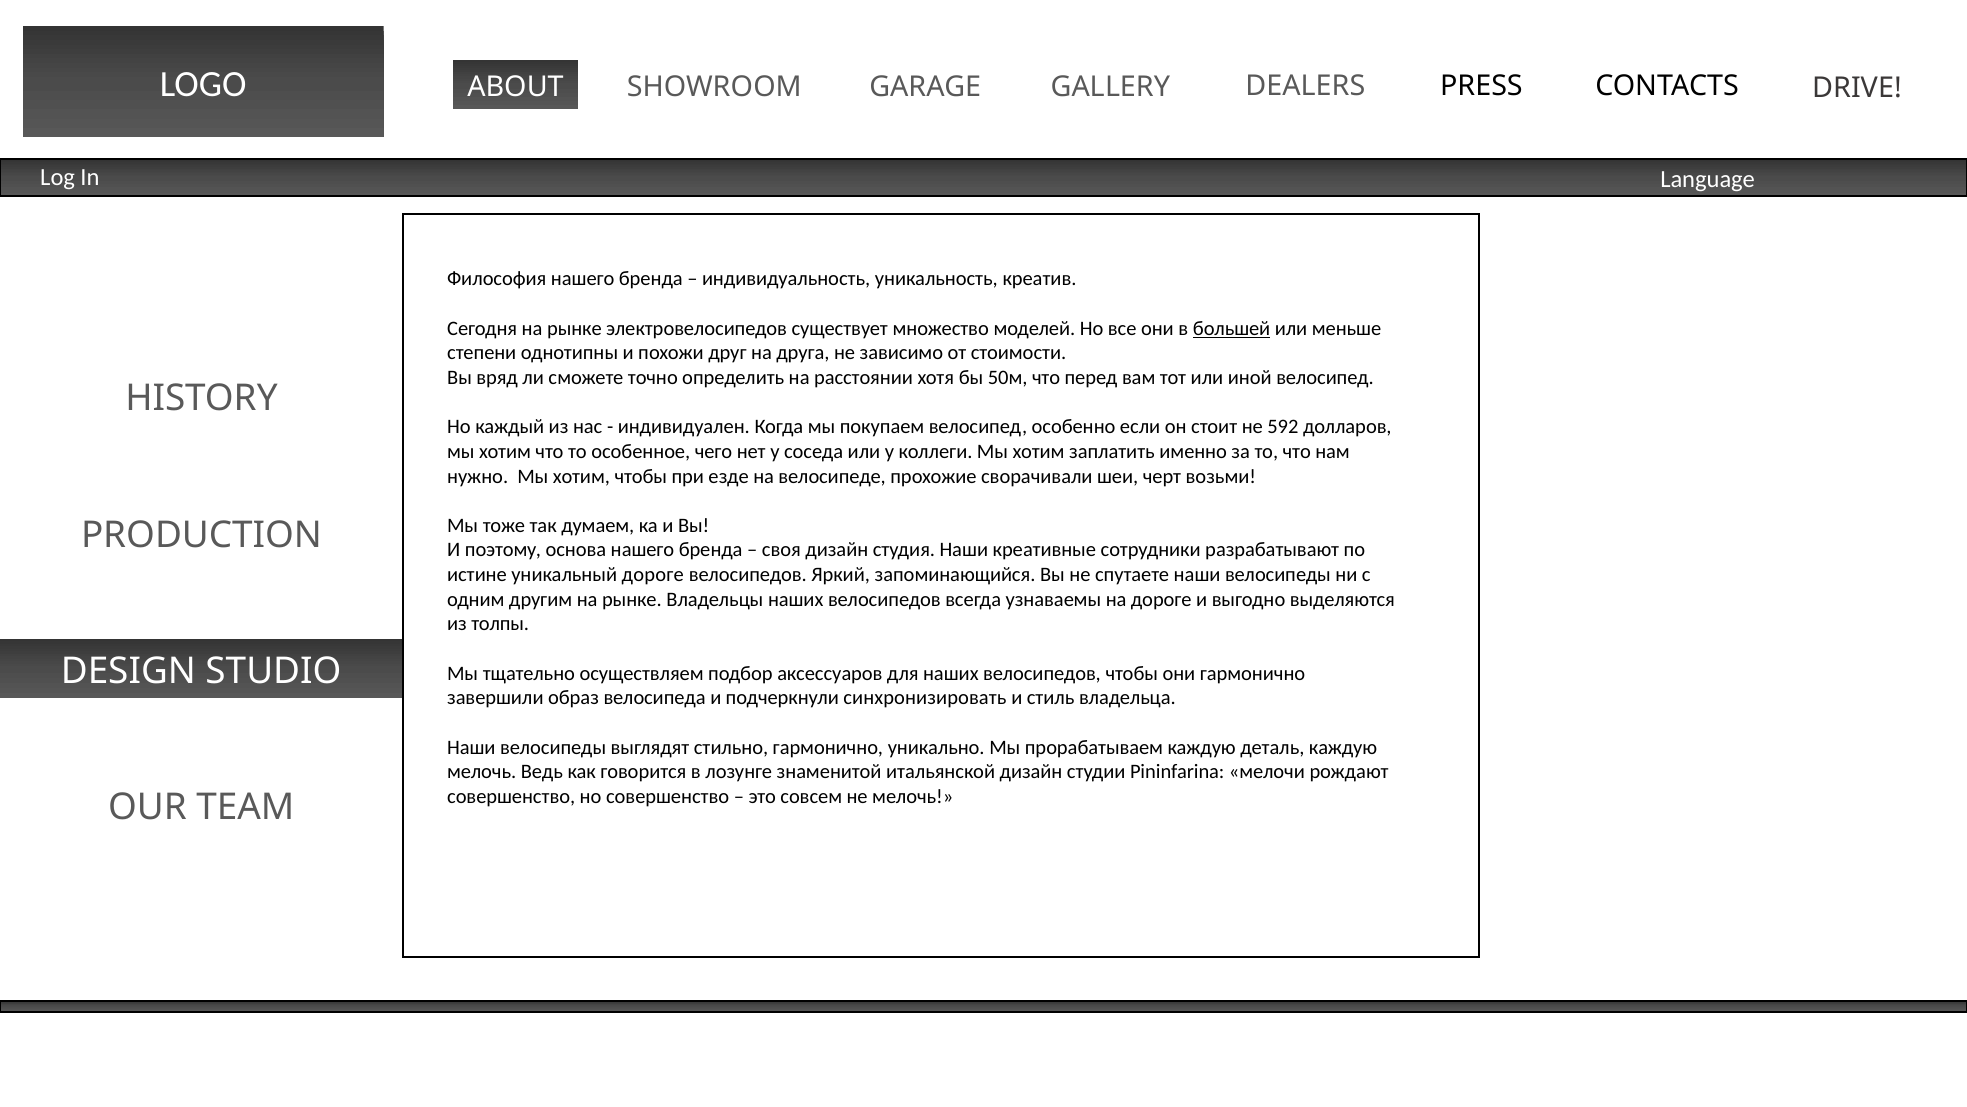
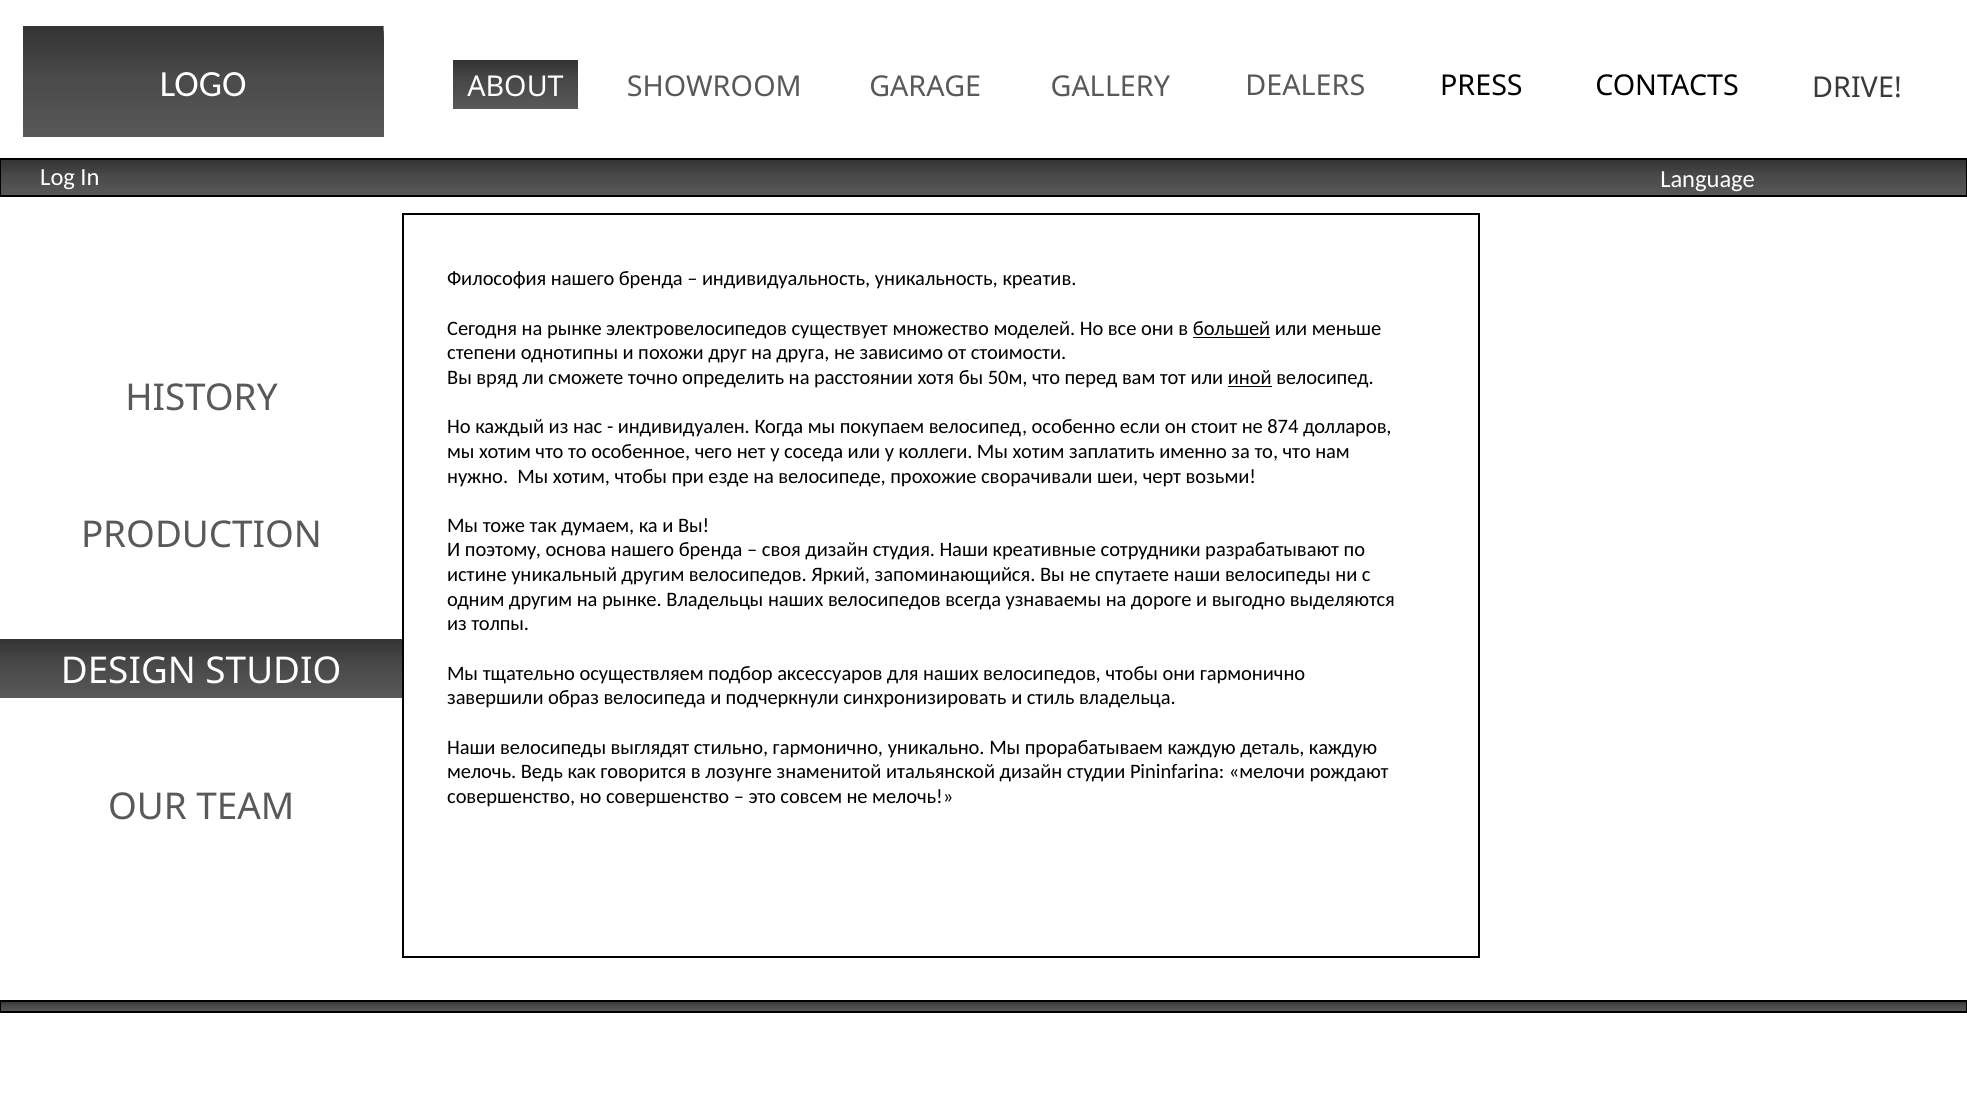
иной underline: none -> present (1250, 377)
592: 592 -> 874 (1283, 427)
уникальный дороге: дороге -> другим (653, 574)
